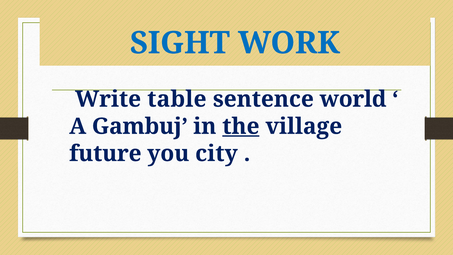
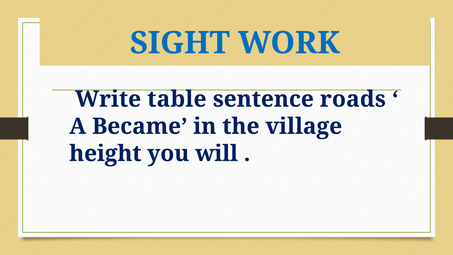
world: world -> roads (353, 99)
Gambuj: Gambuj -> Became (140, 126)
the underline: present -> none (241, 126)
future: future -> height (105, 153)
city: city -> will (217, 153)
